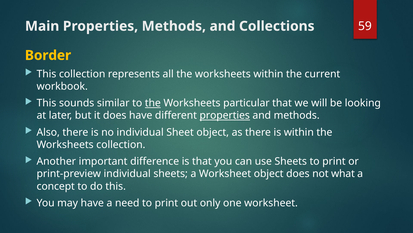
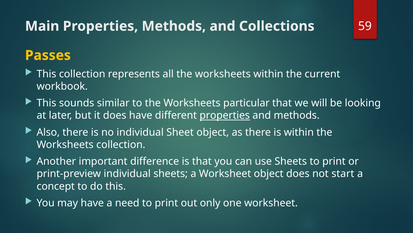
Border: Border -> Passes (48, 55)
the underline: present -> none (153, 103)
what: what -> start (343, 173)
